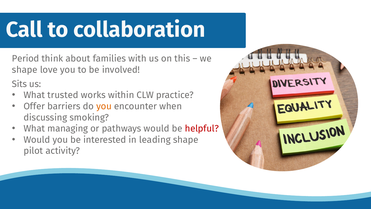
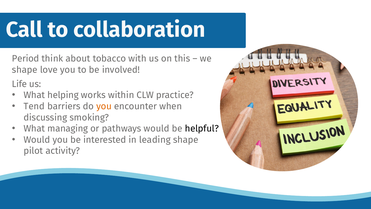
families: families -> tobacco (109, 59)
Sits: Sits -> Life (19, 84)
trusted: trusted -> helping (63, 95)
Offer: Offer -> Tend (34, 106)
helpful colour: red -> black (202, 128)
